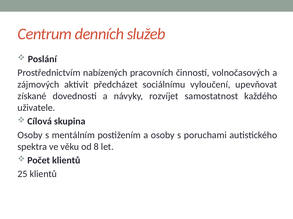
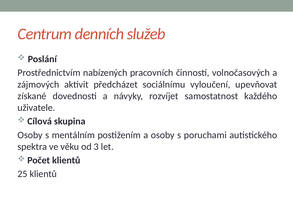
8: 8 -> 3 (96, 147)
